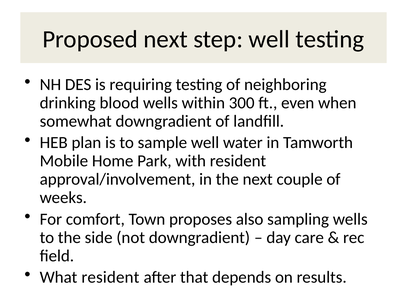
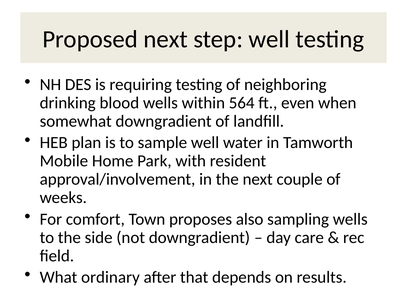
300: 300 -> 564 (242, 103)
What resident: resident -> ordinary (110, 278)
